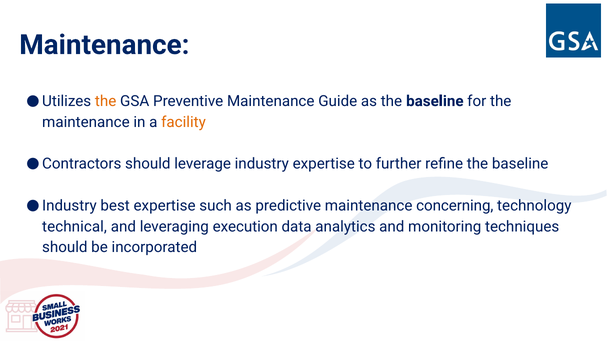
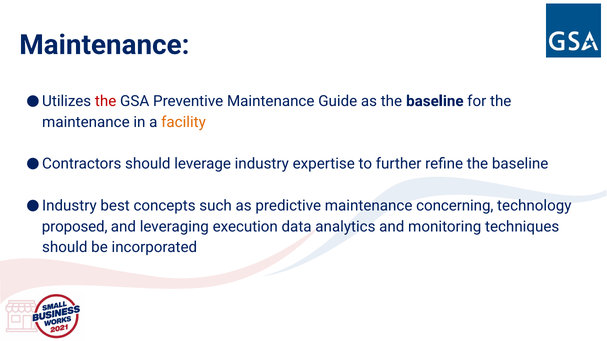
the colour: orange -> red (106, 101)
best expertise: expertise -> concepts (165, 206)
technical: technical -> proposed (75, 227)
